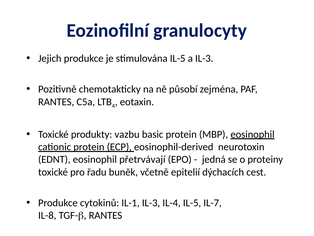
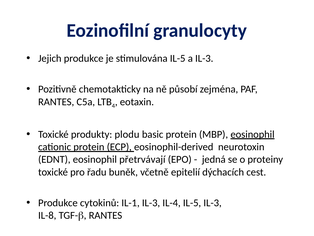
vazbu: vazbu -> plodu (127, 134)
IL-5 IL-7: IL-7 -> IL-3 (213, 202)
